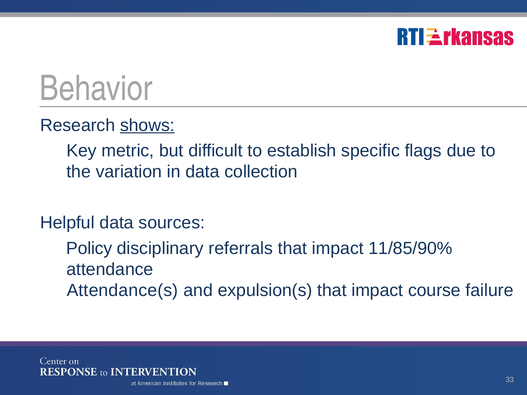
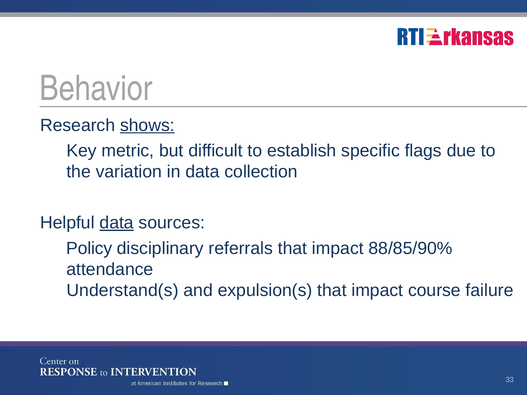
data underline: none -> present (117, 223)
11/85/90%: 11/85/90% -> 88/85/90% (411, 248)
Attendance(s: Attendance(s -> Understand(s (123, 291)
